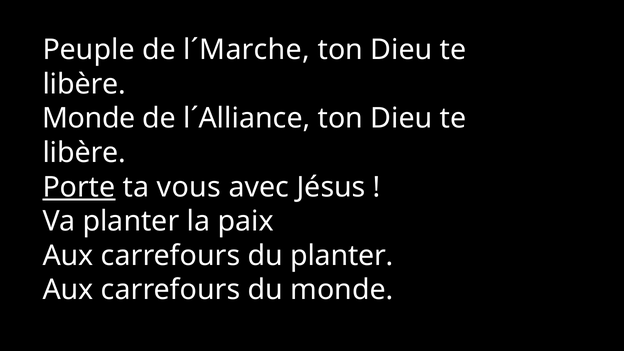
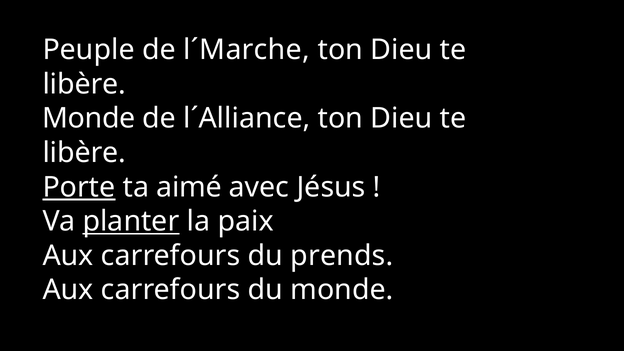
vous: vous -> aimé (189, 187)
planter underline: none -> present (131, 221)
du planter: planter -> prends (342, 256)
